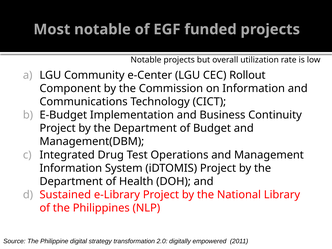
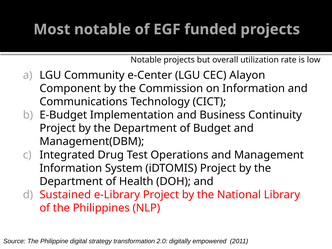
Rollout: Rollout -> Alayon (247, 75)
